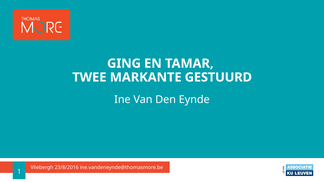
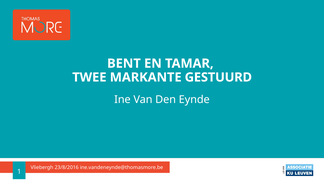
GING: GING -> BENT (124, 64)
